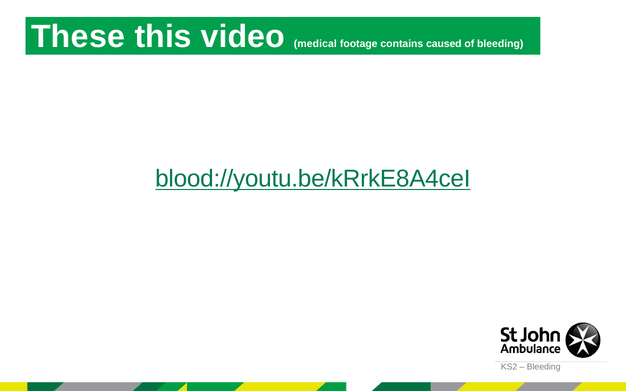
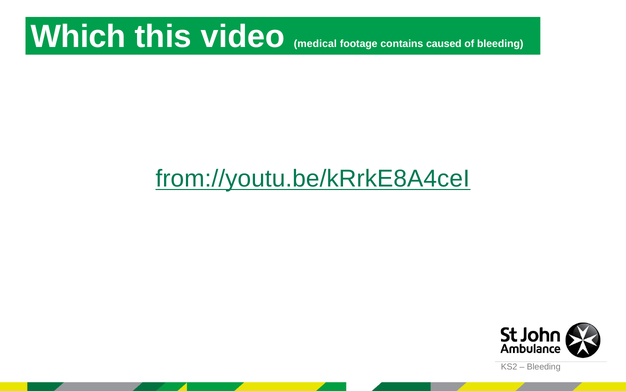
These: These -> Which (78, 37)
blood://youtu.be/kRrkE8A4ceI: blood://youtu.be/kRrkE8A4ceI -> from://youtu.be/kRrkE8A4ceI (313, 179)
